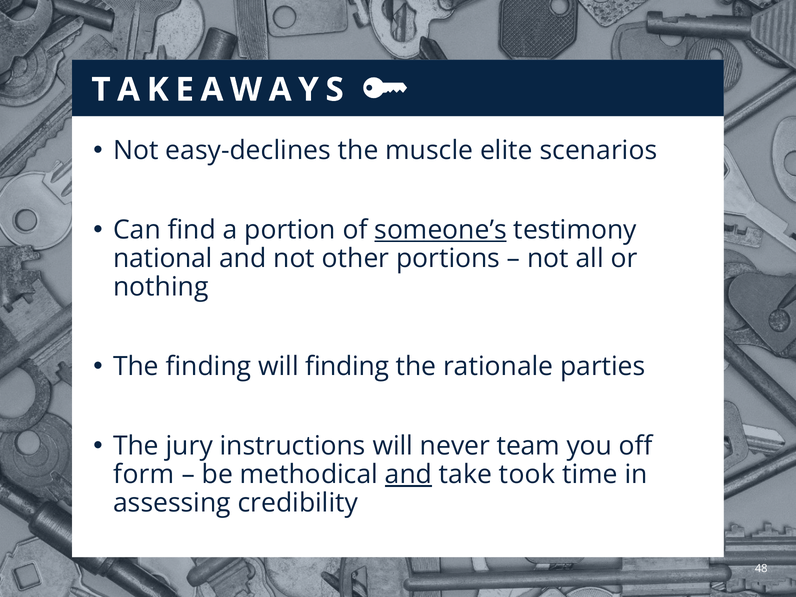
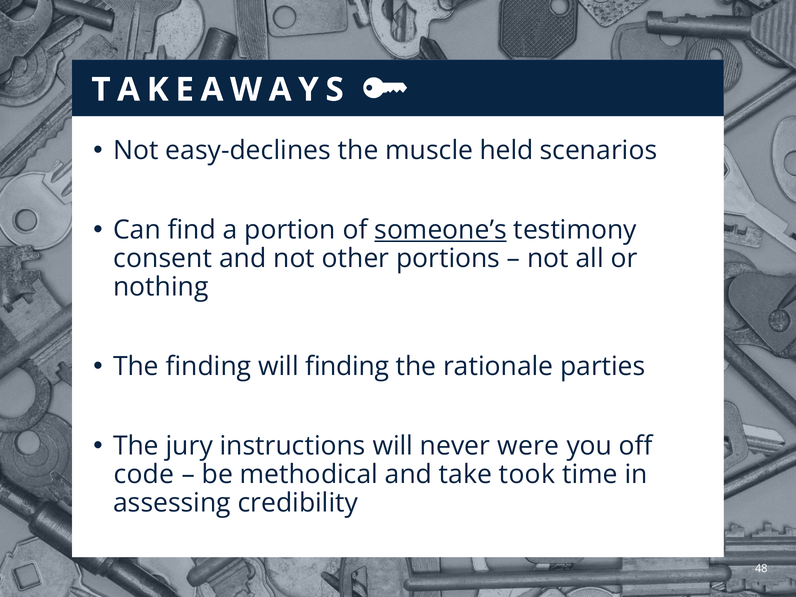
elite: elite -> held (507, 150)
national: national -> consent (163, 258)
team: team -> were (528, 446)
form: form -> code (144, 475)
and underline: present -> none (409, 475)
